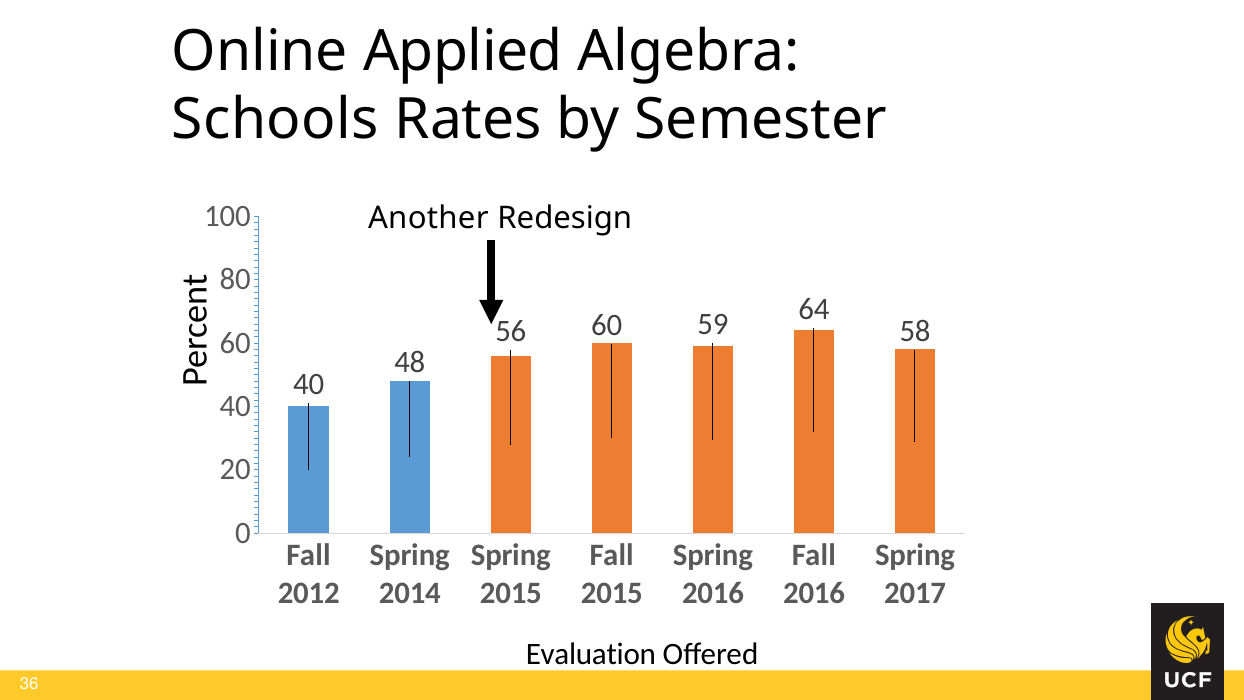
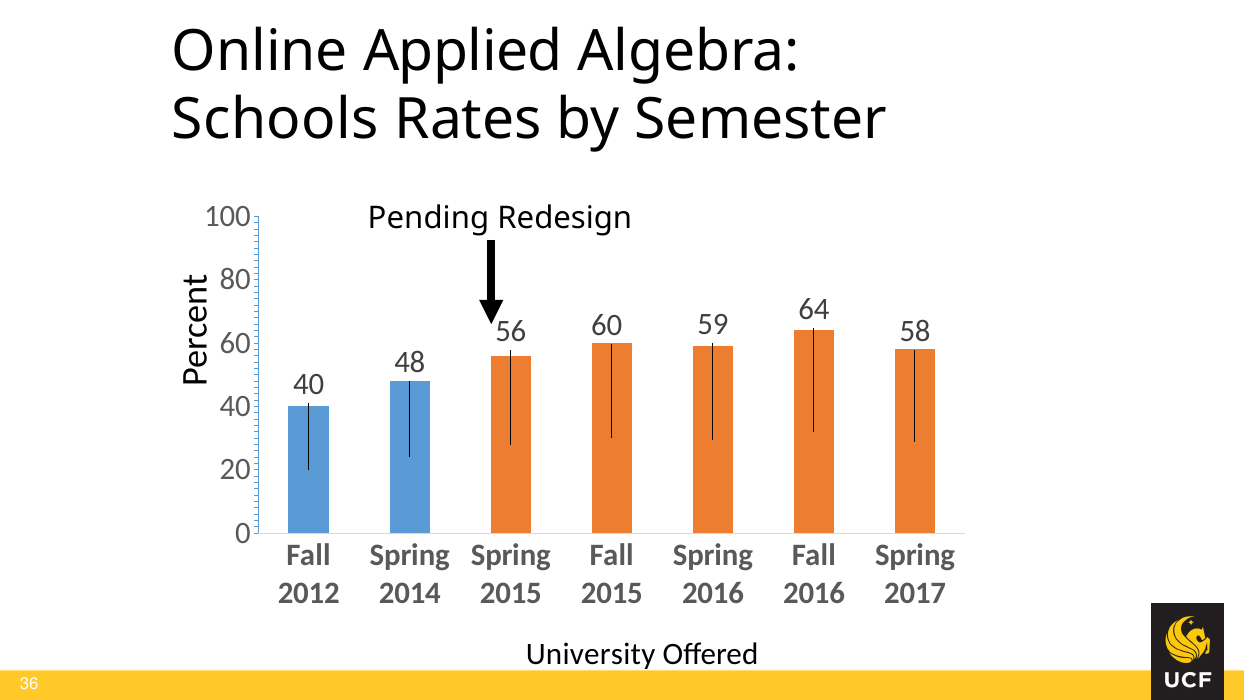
Another: Another -> Pending (428, 218)
Evaluation: Evaluation -> University (591, 654)
